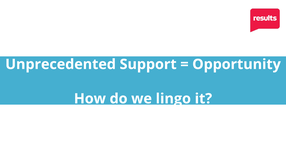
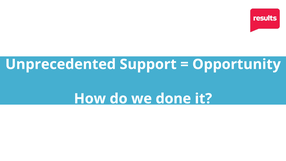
lingo: lingo -> done (173, 99)
